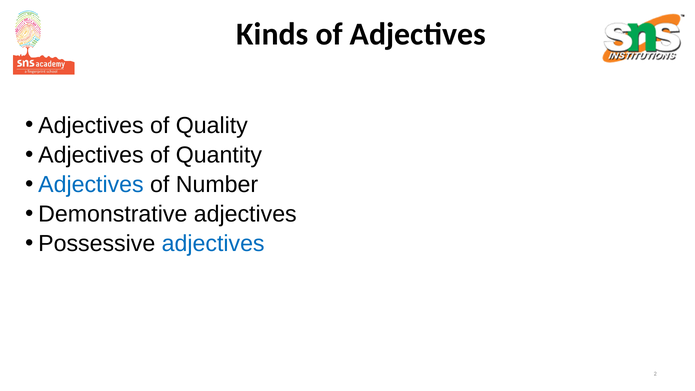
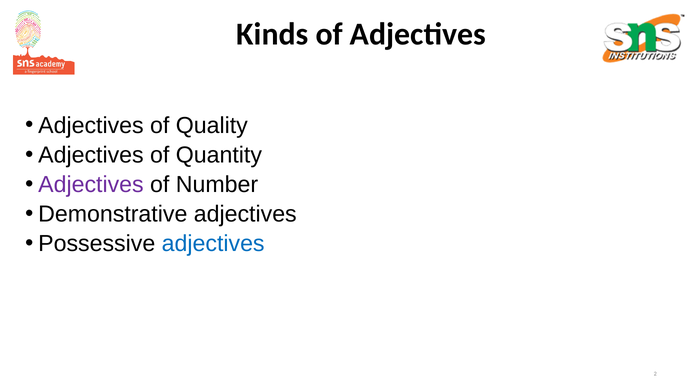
Adjectives colour: blue -> purple (91, 185)
